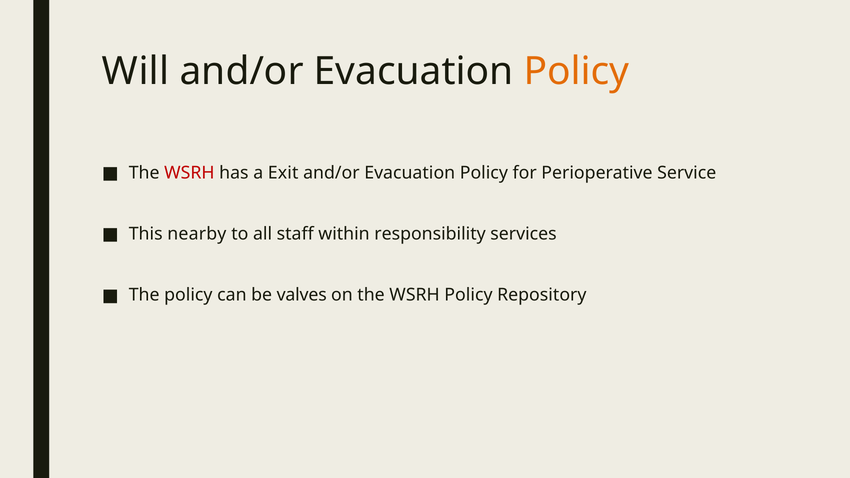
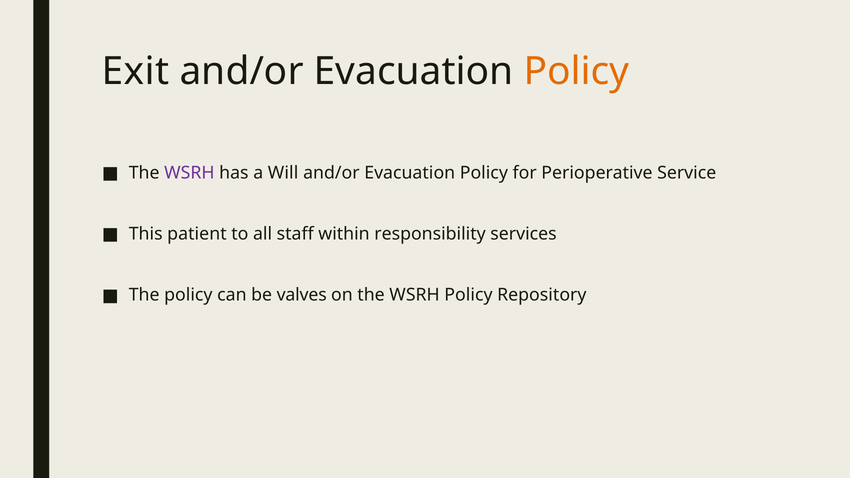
Will: Will -> Exit (136, 71)
WSRH colour: red -> purple (189, 173)
Exit: Exit -> Will (283, 173)
nearby: nearby -> patient (197, 234)
